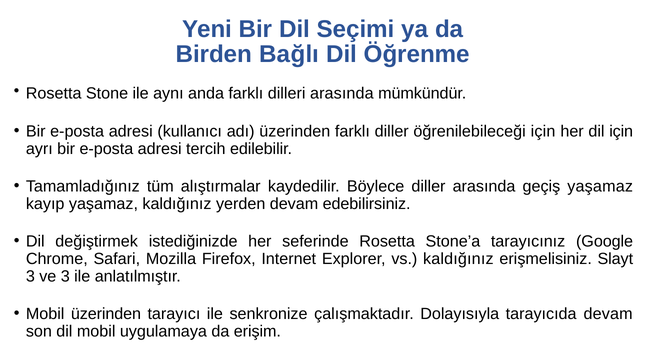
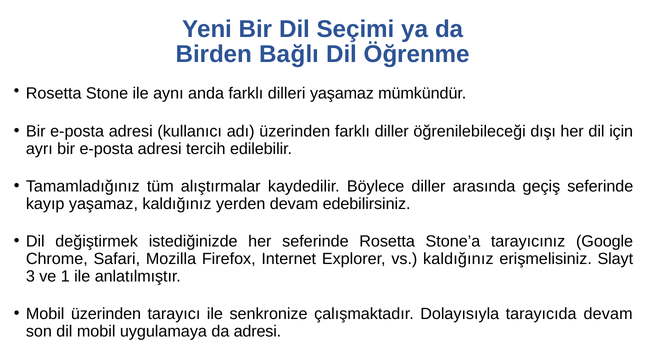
dilleri arasında: arasında -> yaşamaz (342, 93)
öğrenilebileceği için: için -> dışı (543, 131)
geçiş yaşamaz: yaşamaz -> seferinde (600, 186)
ve 3: 3 -> 1 (65, 276)
da erişim: erişim -> adresi (257, 331)
